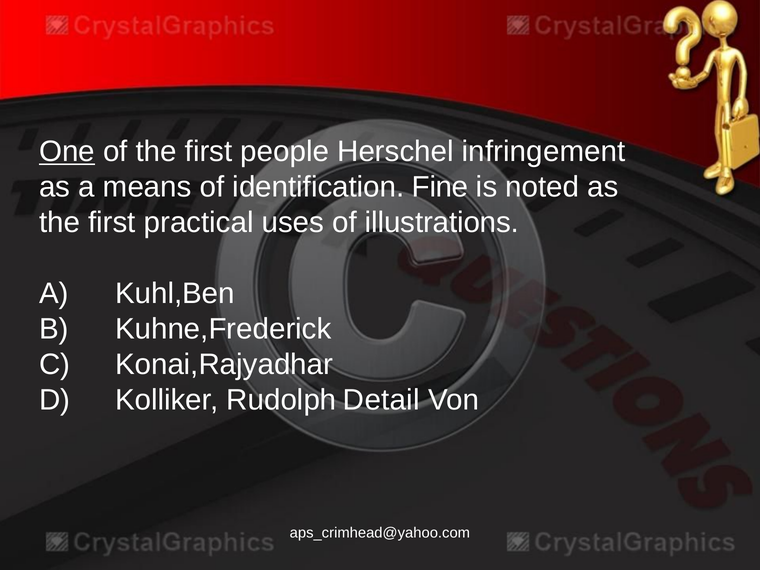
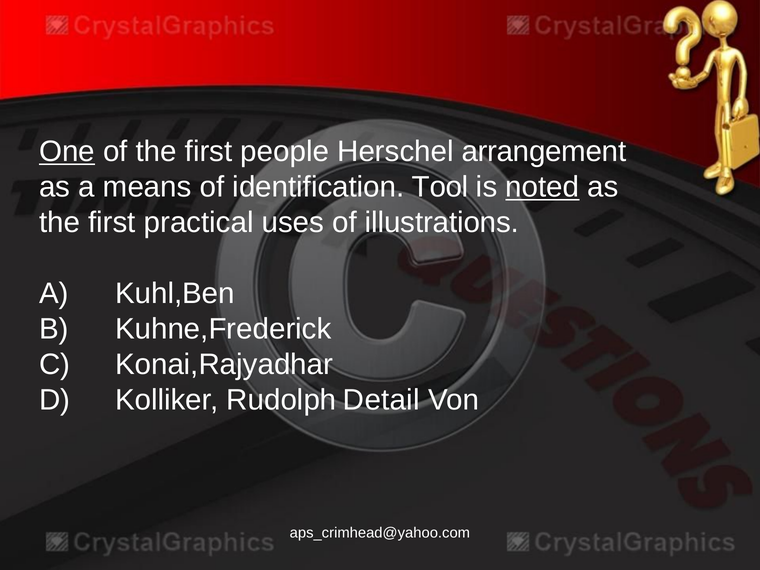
infringement: infringement -> arrangement (544, 151)
Fine: Fine -> Tool (440, 187)
noted underline: none -> present (542, 187)
